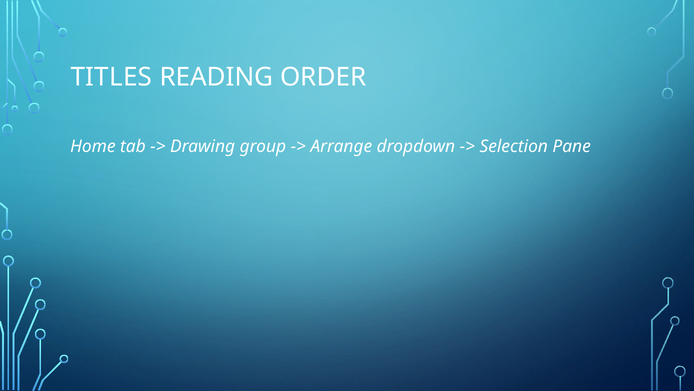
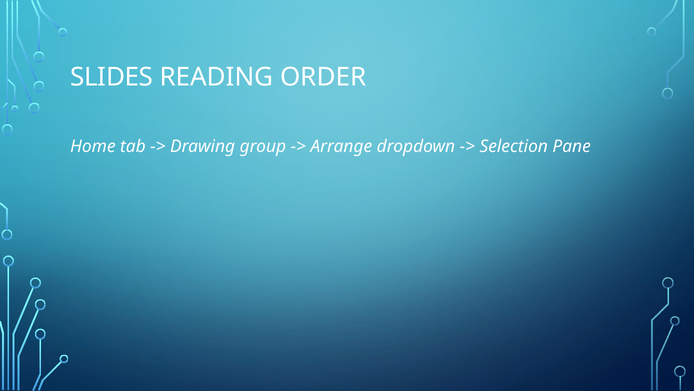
TITLES: TITLES -> SLIDES (112, 77)
